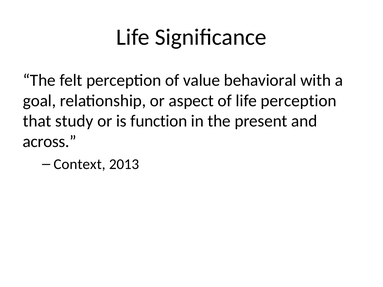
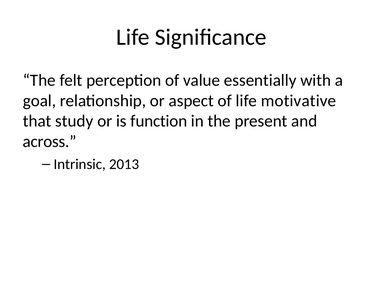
behavioral: behavioral -> essentially (260, 80)
life perception: perception -> motivative (299, 101)
Context: Context -> Intrinsic (80, 164)
